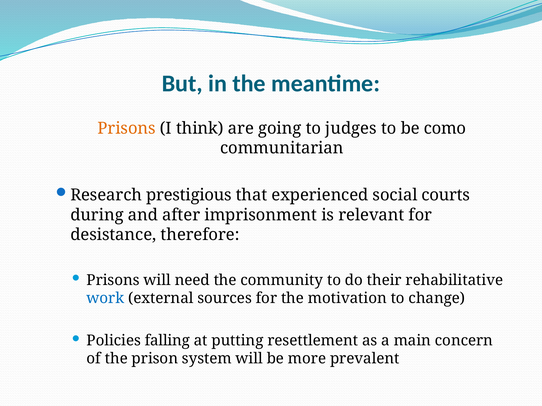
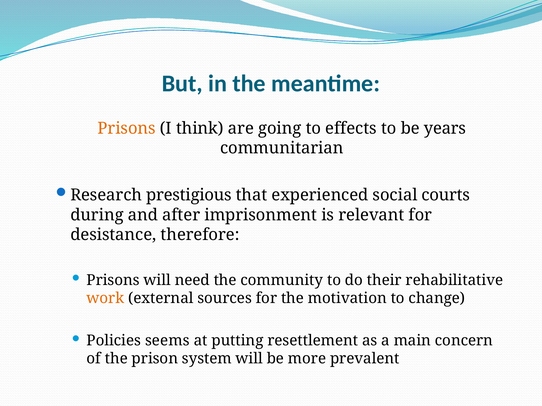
judges: judges -> effects (351, 128)
como: como -> years (445, 128)
work colour: blue -> orange (105, 299)
falling: falling -> seems (167, 341)
